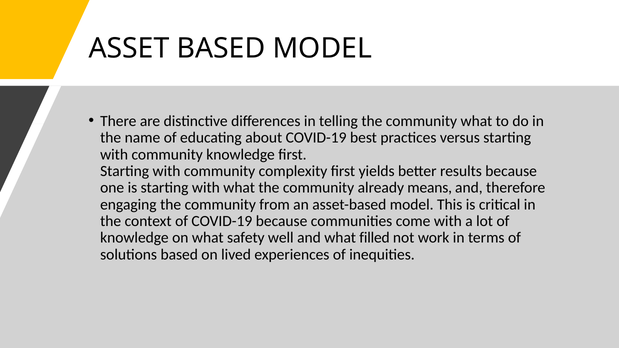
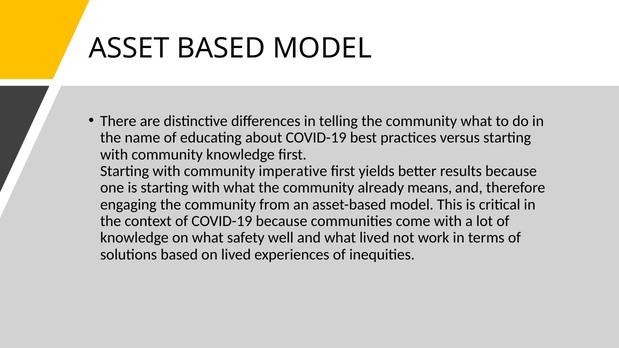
complexity: complexity -> imperative (293, 171)
what filled: filled -> lived (374, 238)
